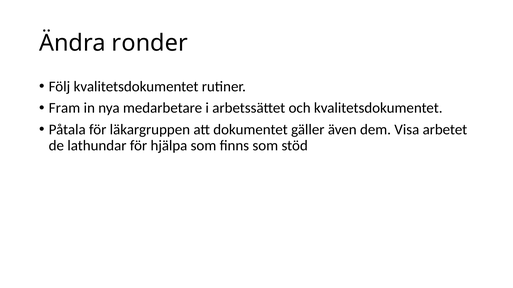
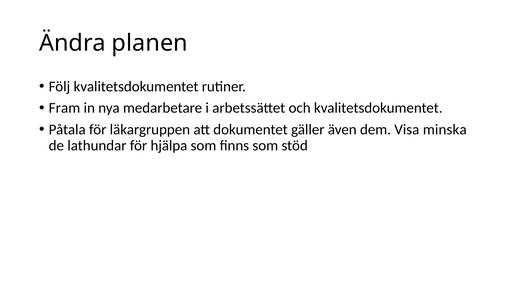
ronder: ronder -> planen (150, 43)
arbetet: arbetet -> minska (445, 130)
